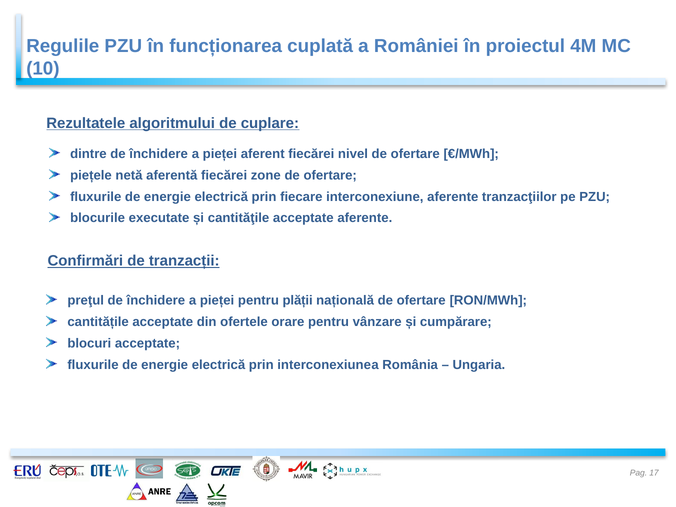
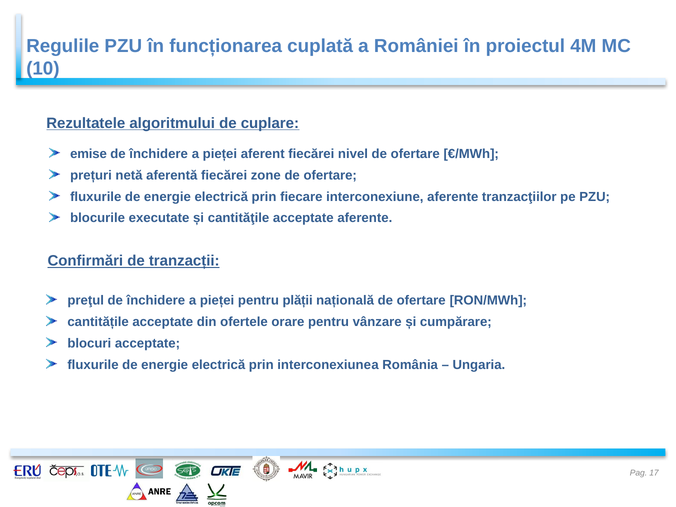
dintre: dintre -> emise (88, 154)
piețele: piețele -> prețuri (91, 175)
